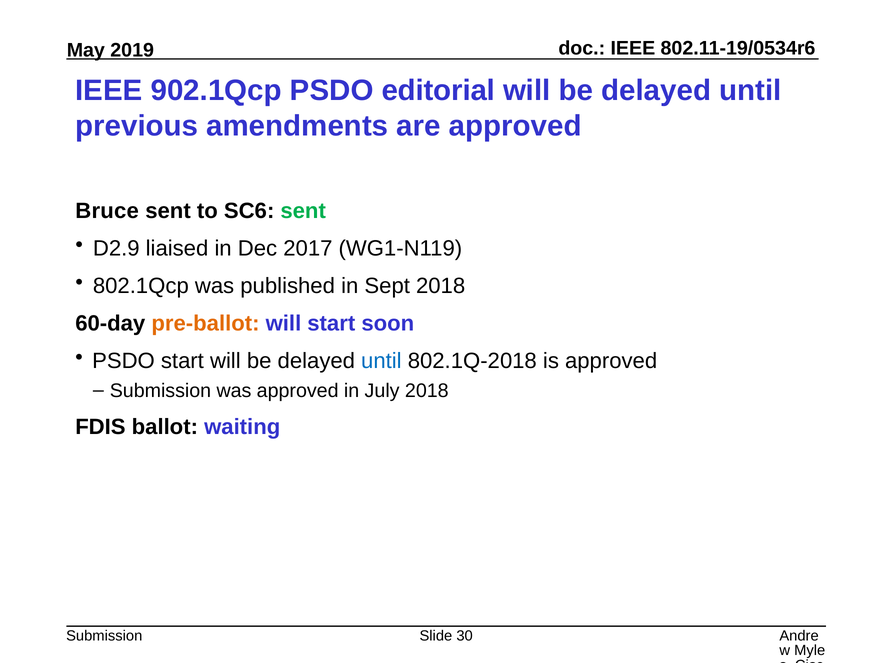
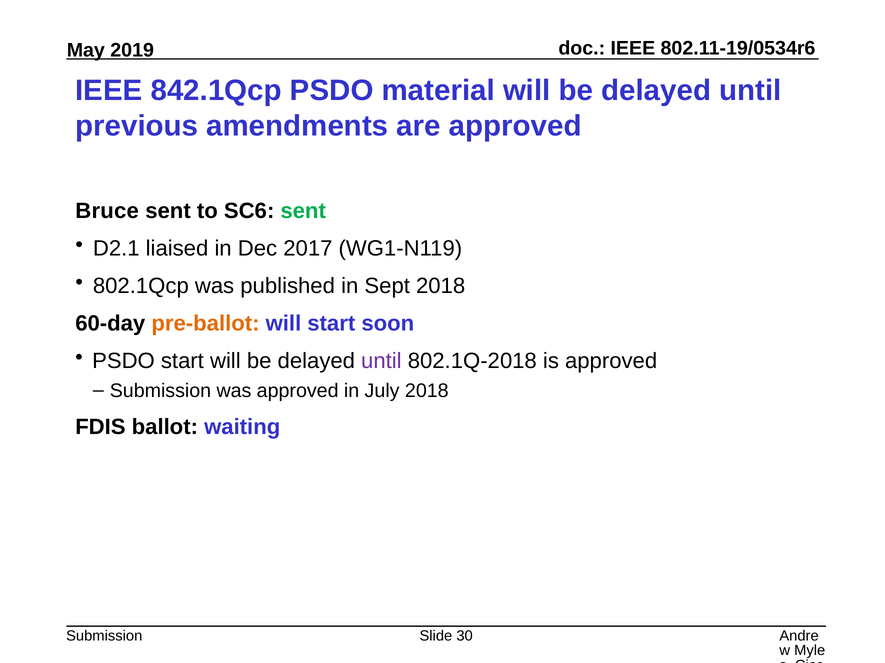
902.1Qcp: 902.1Qcp -> 842.1Qcp (216, 91)
editorial: editorial -> material (438, 91)
D2.9: D2.9 -> D2.1 (116, 249)
until colour: blue -> purple (381, 362)
